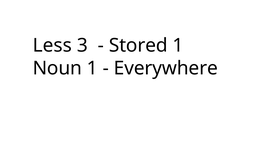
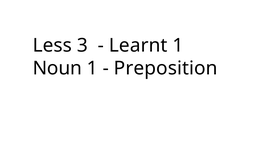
Stored: Stored -> Learnt (138, 46)
Everywhere: Everywhere -> Preposition (166, 68)
